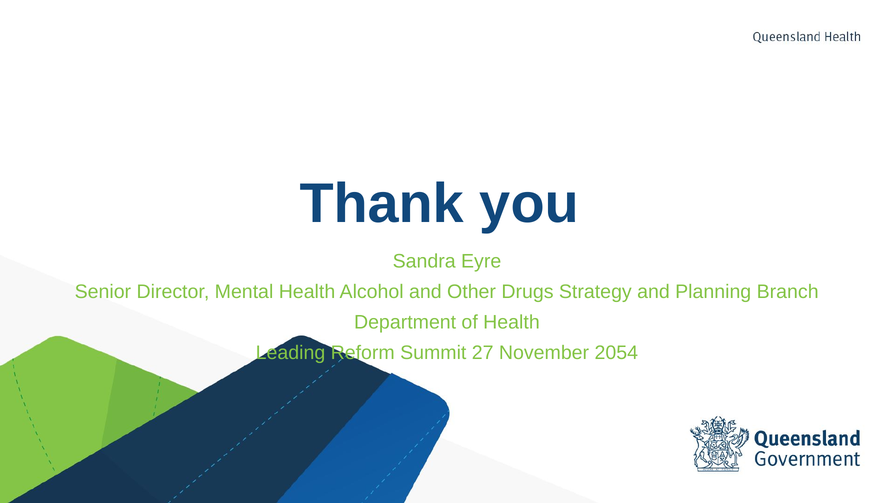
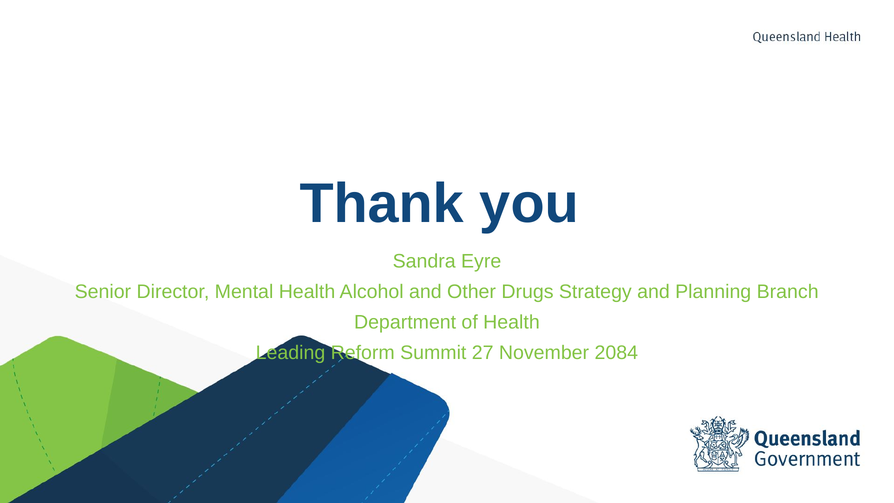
2054: 2054 -> 2084 (616, 353)
